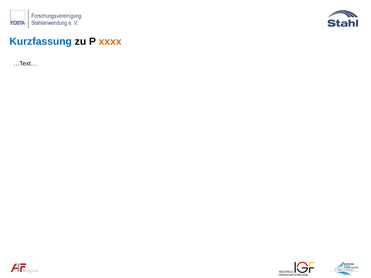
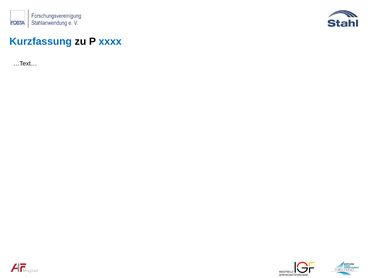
xxxx colour: orange -> blue (110, 41)
